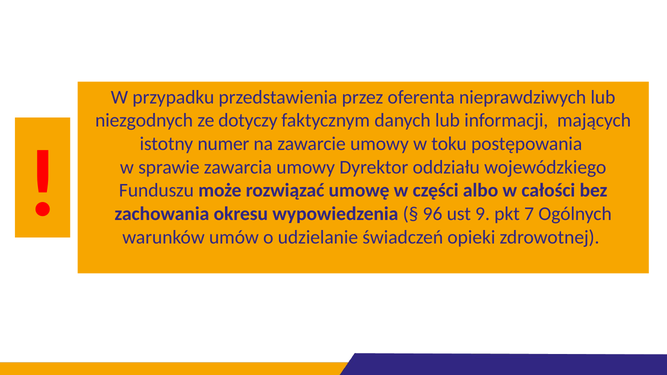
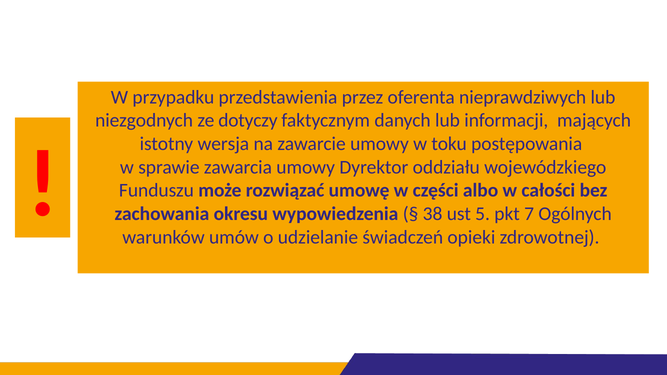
numer: numer -> wersja (223, 144)
96: 96 -> 38 (433, 214)
9: 9 -> 5 (483, 214)
